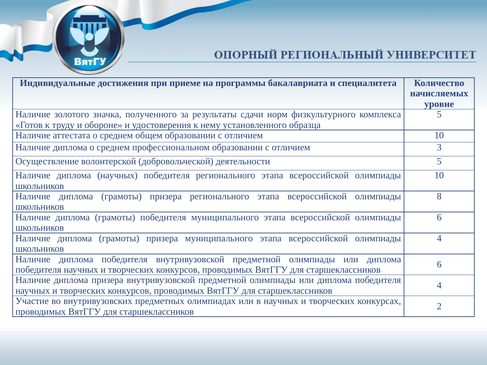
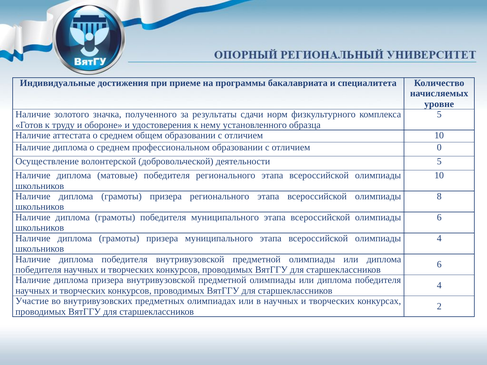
3: 3 -> 0 (439, 148)
диплома научных: научных -> матовые (117, 176)
